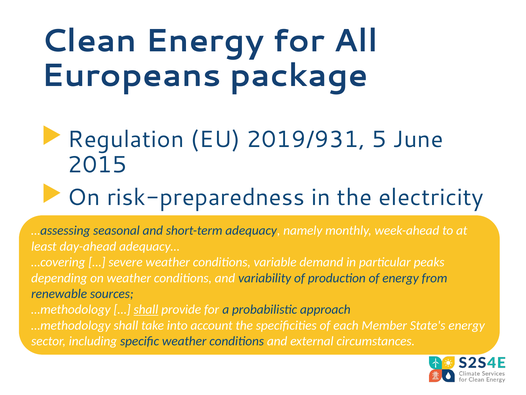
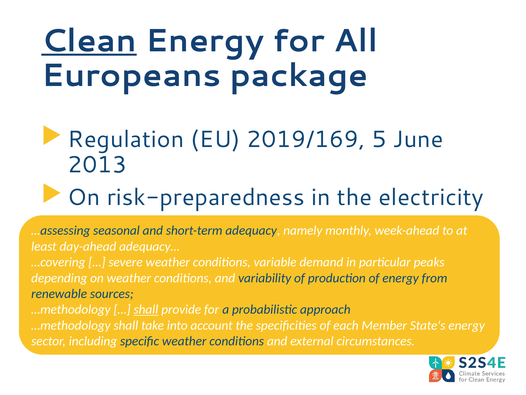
Clean underline: none -> present (89, 41)
2019/931: 2019/931 -> 2019/169 (306, 139)
2015: 2015 -> 2013 (97, 165)
